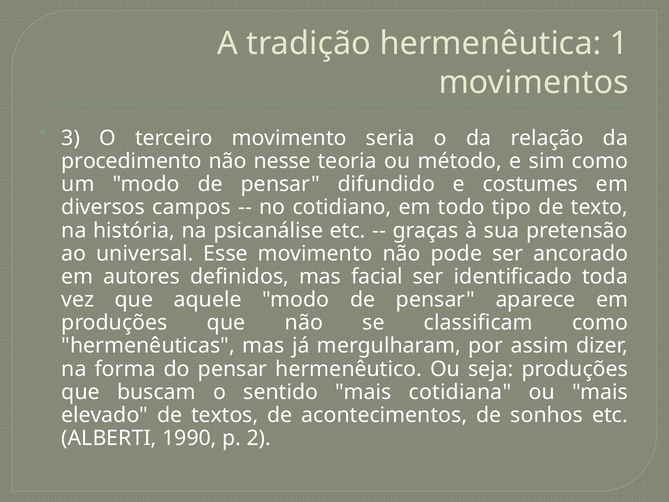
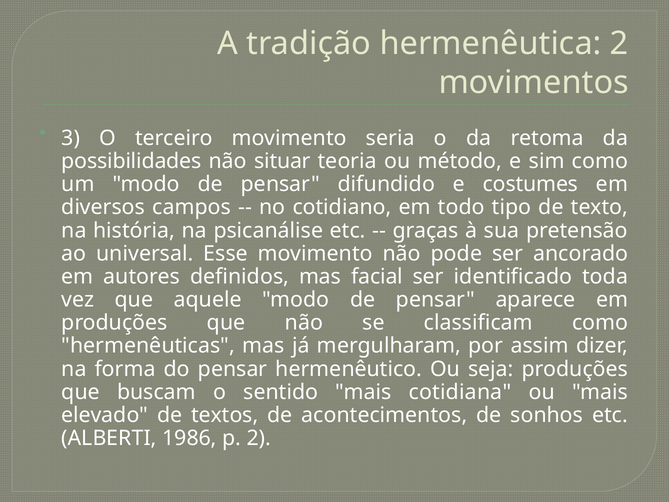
hermenêutica 1: 1 -> 2 (619, 44)
relação: relação -> retoma (547, 138)
procedimento: procedimento -> possibilidades (131, 161)
nesse: nesse -> situar (282, 161)
1990: 1990 -> 1986 (189, 438)
